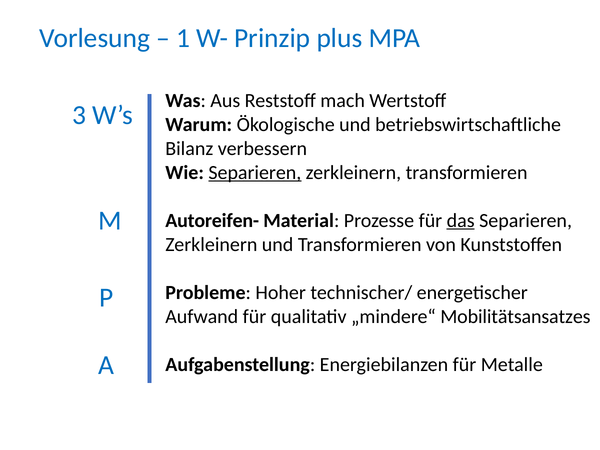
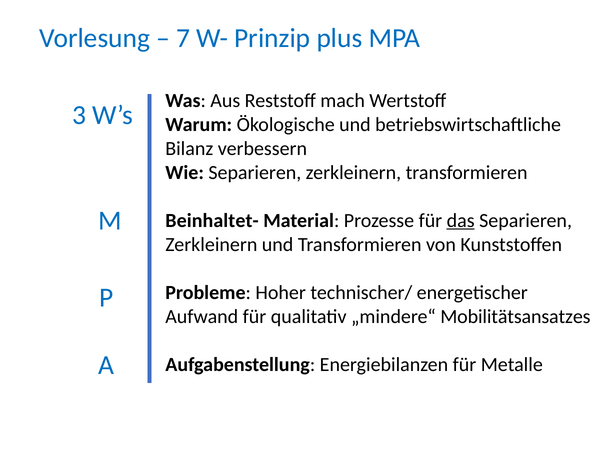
1: 1 -> 7 (183, 38)
Separieren underline: present -> none (255, 173)
Autoreifen-: Autoreifen- -> Beinhaltet- (212, 221)
